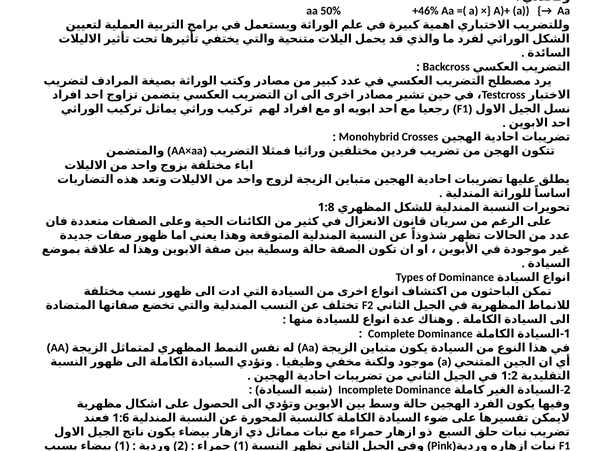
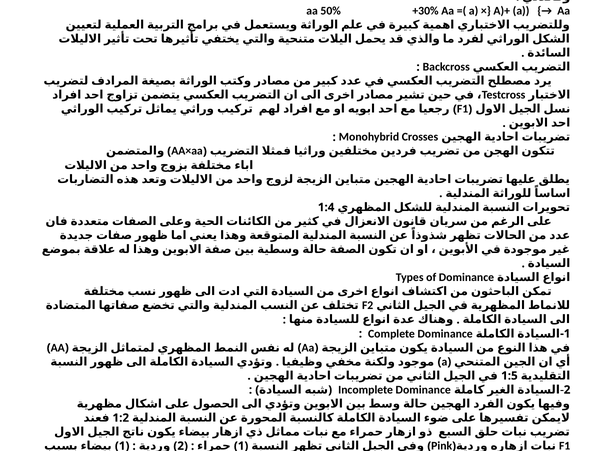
+46%: +46% -> +30% (425, 11)
1:8: 1:8 -> 1:4 (326, 207)
1:2: 1:2 -> 1:5 (509, 376)
1:6: 1:6 -> 1:2 (121, 418)
